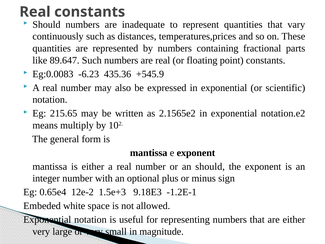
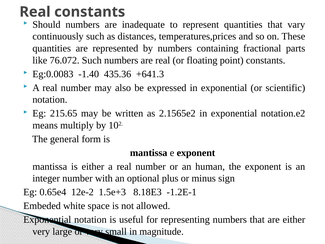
89.647: 89.647 -> 76.072 (65, 60)
-6.23: -6.23 -> -1.40 (89, 74)
+545.9: +545.9 -> +641.3 (150, 74)
an should: should -> human (210, 166)
9.18E3: 9.18E3 -> 8.18E3 (148, 192)
